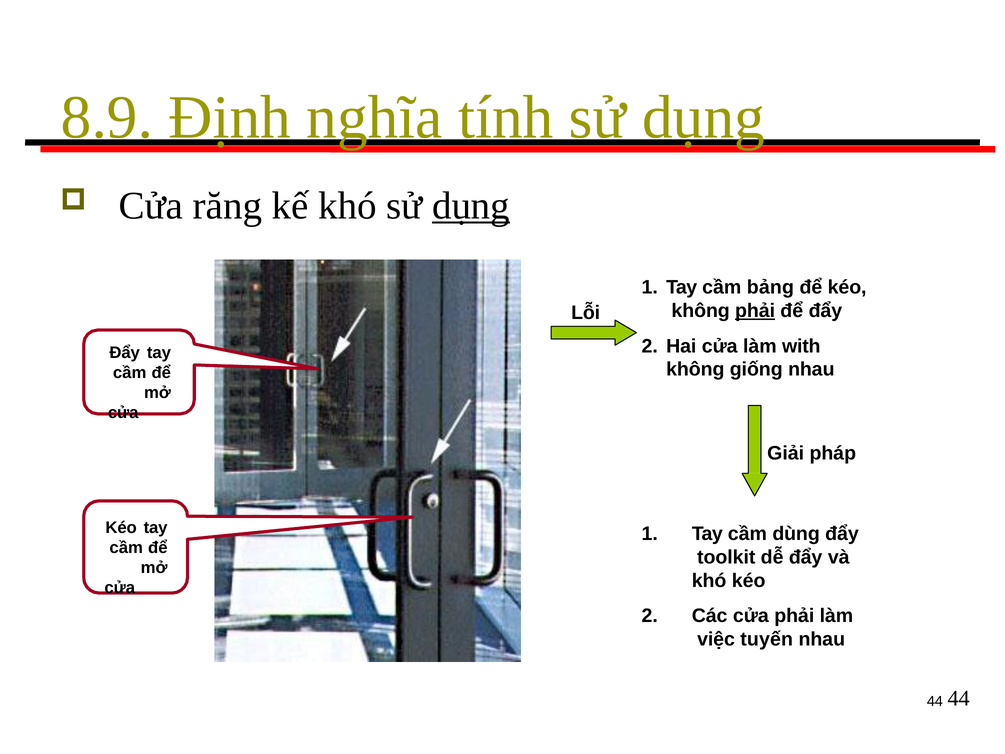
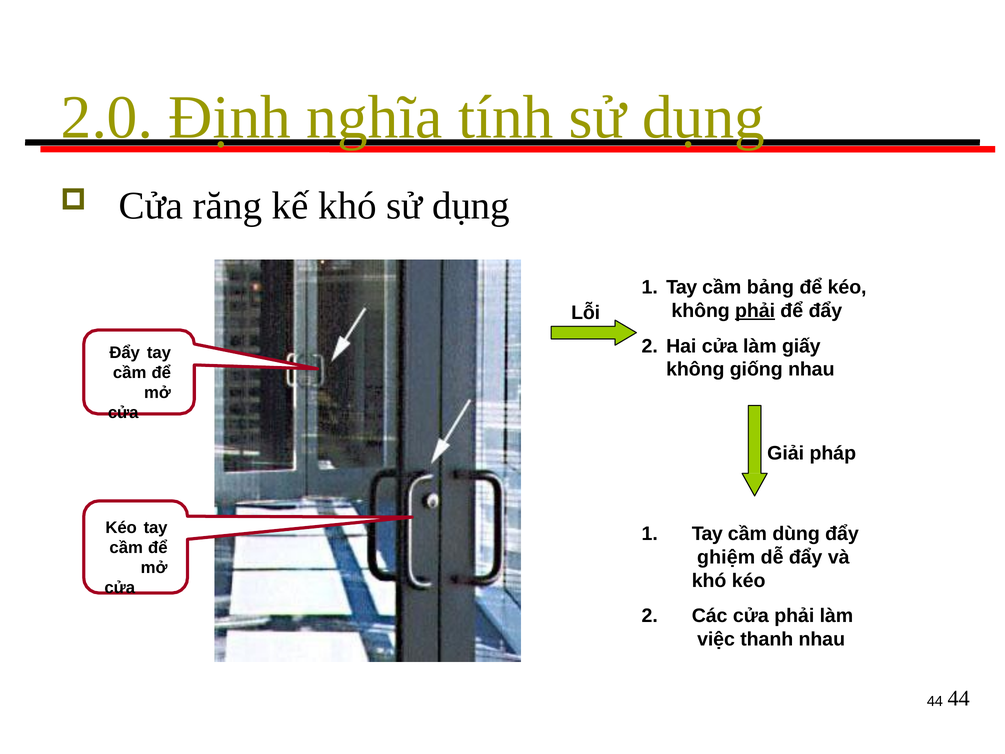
8.9: 8.9 -> 2.0 (107, 117)
dụng underline: present -> none (471, 206)
with: with -> giấy (801, 346)
toolkit: toolkit -> ghiệm (726, 557)
tuyến: tuyến -> thanh (767, 639)
